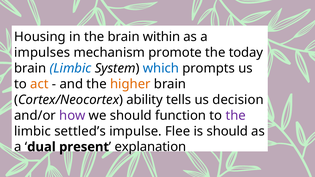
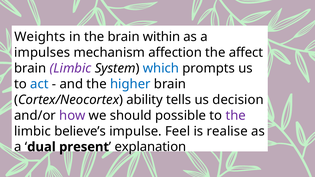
Housing: Housing -> Weights (40, 37)
promote: promote -> affection (175, 53)
today: today -> affect (246, 53)
Limbic colour: blue -> purple (70, 68)
act colour: orange -> blue (39, 84)
higher colour: orange -> blue (130, 84)
function: function -> possible (181, 116)
settled’s: settled’s -> believe’s (80, 131)
Flee: Flee -> Feel (178, 131)
is should: should -> realise (227, 131)
